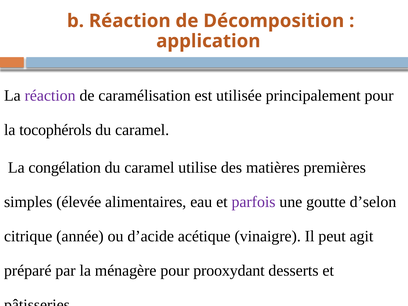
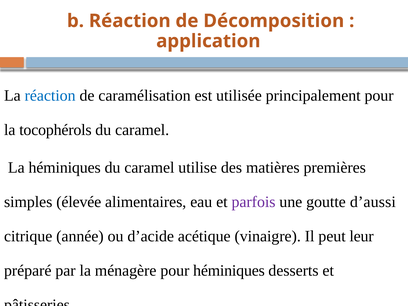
réaction colour: purple -> blue (50, 96)
La congélation: congélation -> héminiques (65, 168)
d’selon: d’selon -> d’aussi (373, 202)
agit: agit -> leur (362, 236)
pour prooxydant: prooxydant -> héminiques (229, 271)
